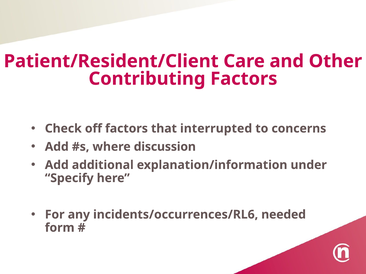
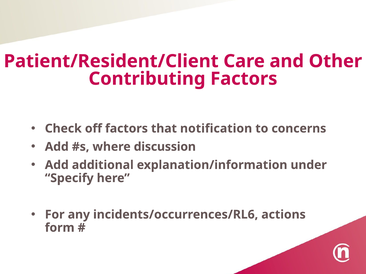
interrupted: interrupted -> notification (216, 129)
needed: needed -> actions (284, 215)
